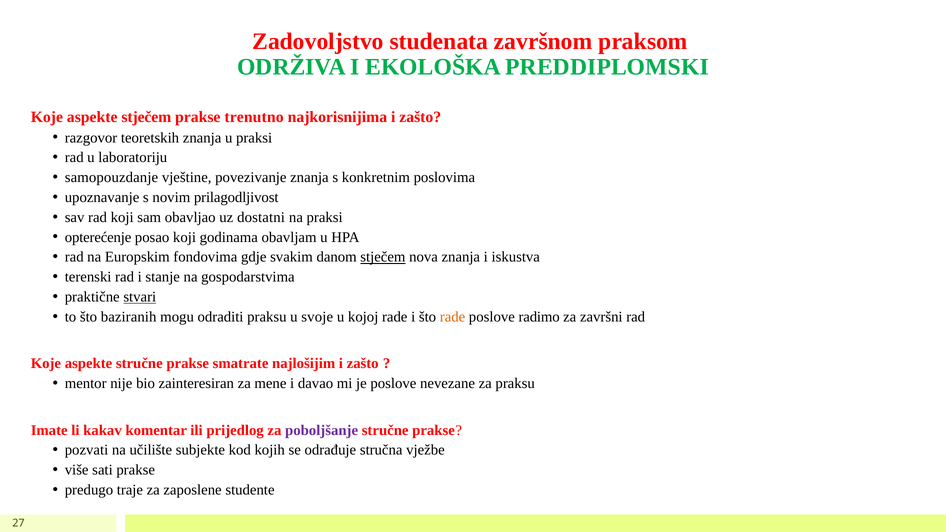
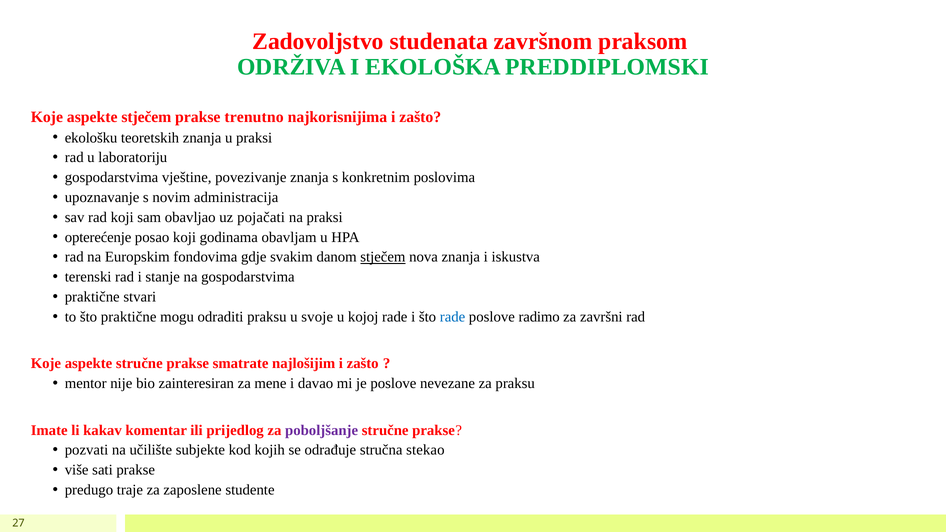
razgovor: razgovor -> ekološku (91, 138)
samopouzdanje: samopouzdanje -> gospodarstvima (112, 177)
prilagodljivost: prilagodljivost -> administracija (236, 197)
dostatni: dostatni -> pojačati (261, 217)
stvari underline: present -> none (140, 297)
što baziranih: baziranih -> praktične (129, 317)
rade colour: orange -> blue (453, 317)
vježbe: vježbe -> stekao (425, 450)
